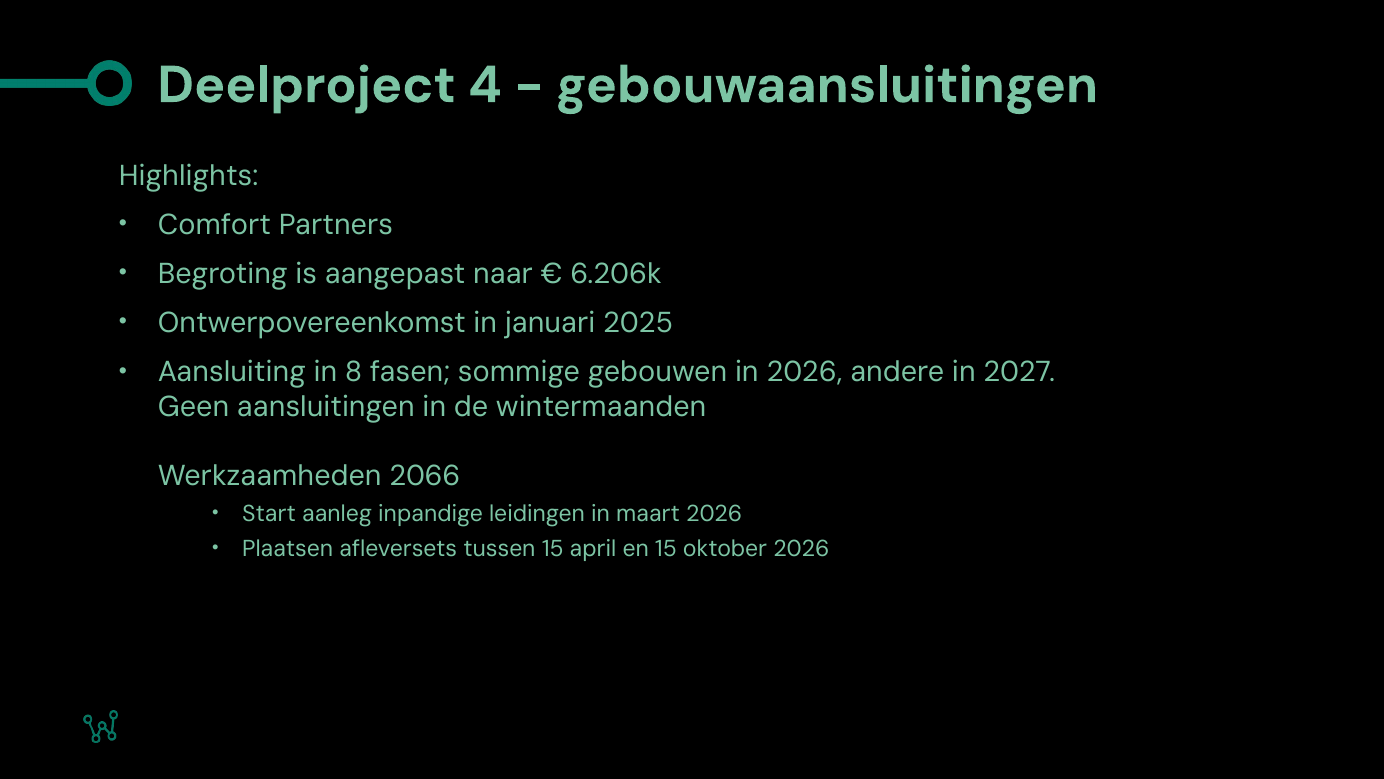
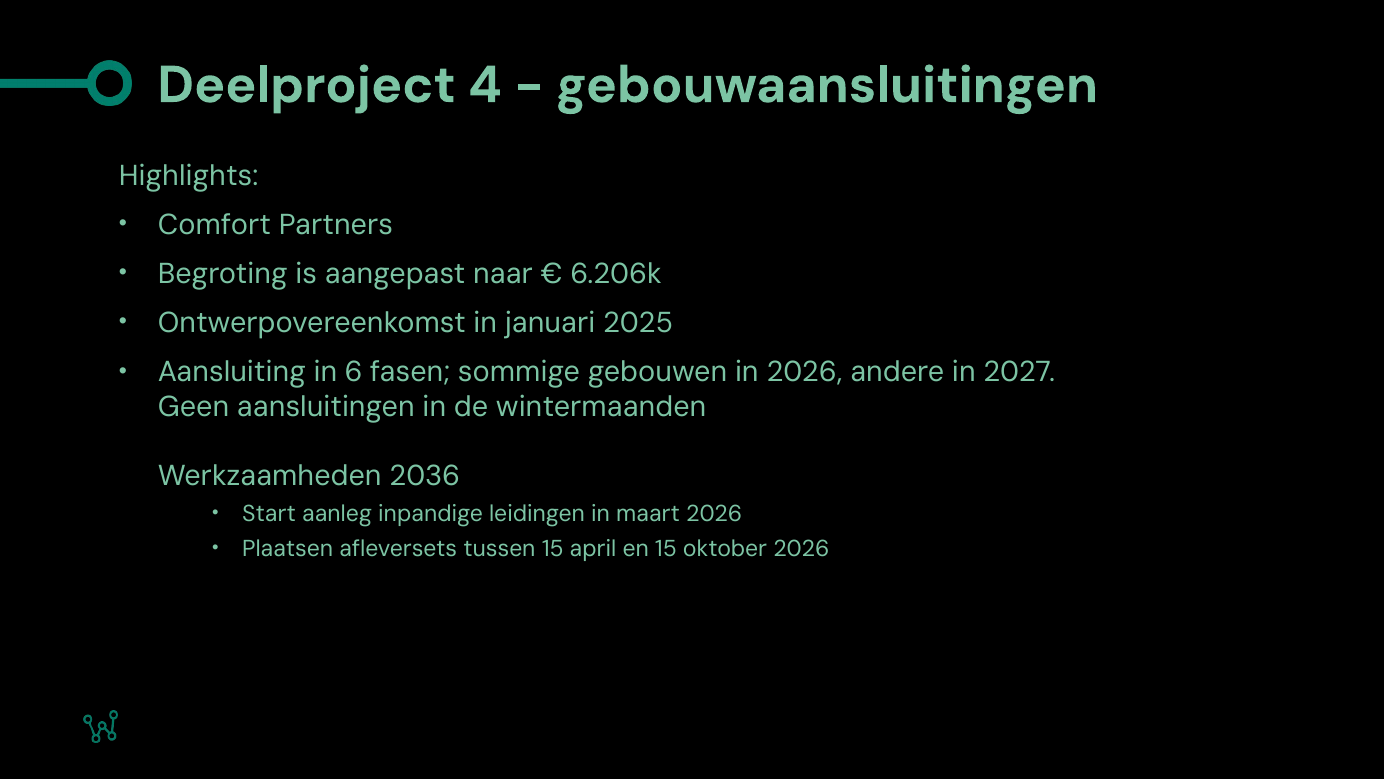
8: 8 -> 6 (354, 372)
2066: 2066 -> 2036 (425, 476)
